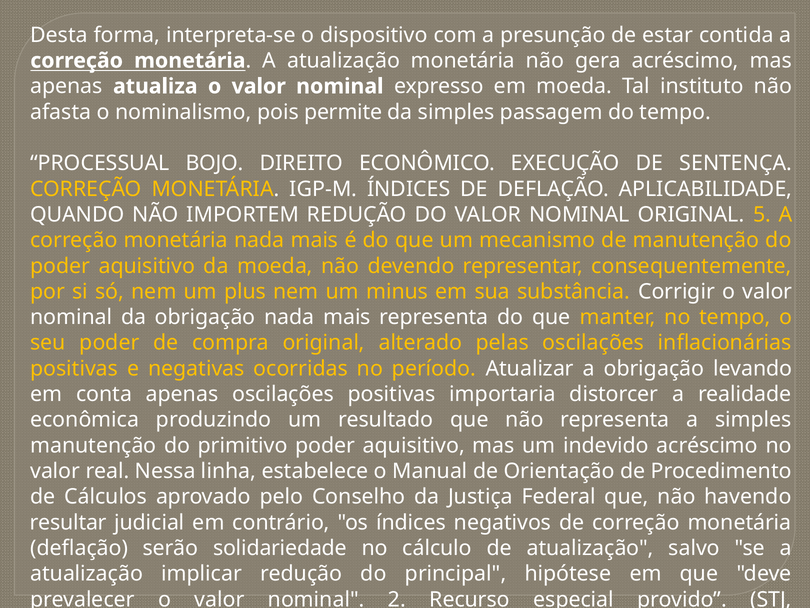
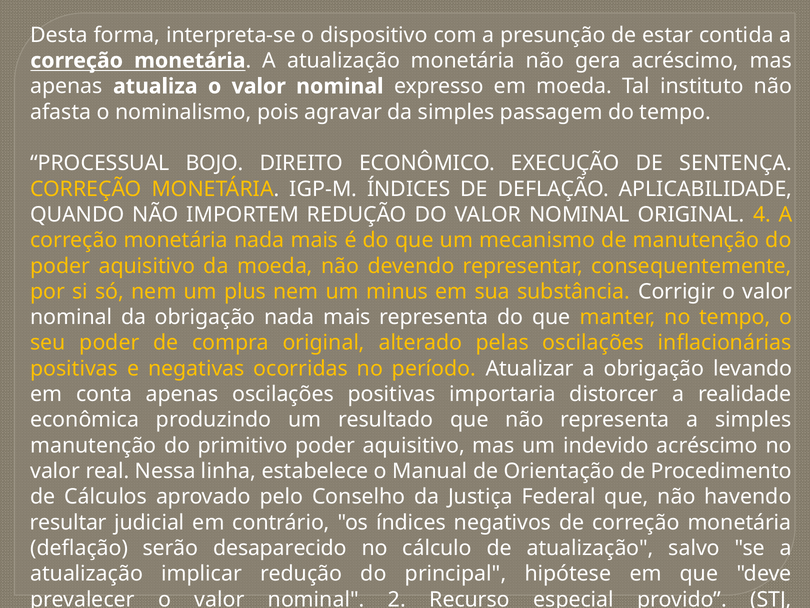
permite: permite -> agravar (343, 112)
5: 5 -> 4 (762, 214)
solidariedade: solidariedade -> desaparecido (280, 548)
